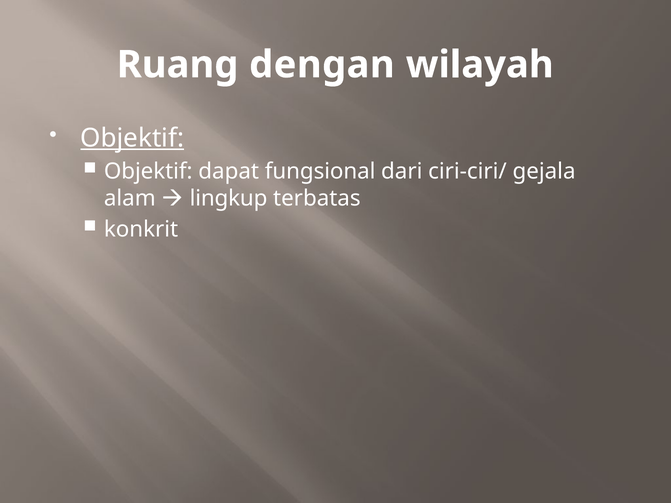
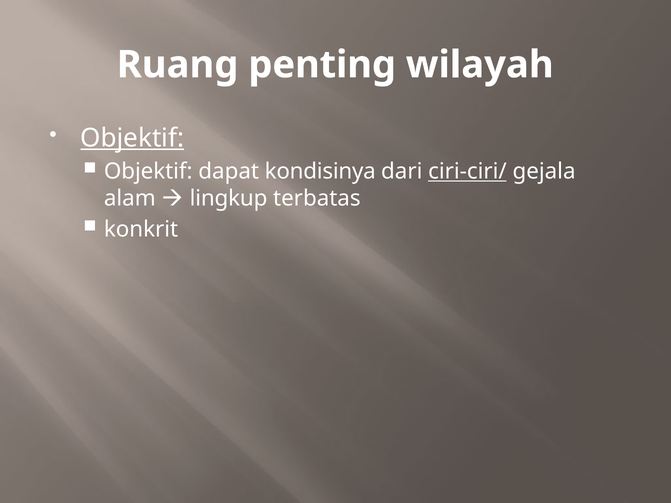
dengan: dengan -> penting (322, 65)
fungsional: fungsional -> kondisinya (320, 172)
ciri-ciri/ underline: none -> present (467, 172)
